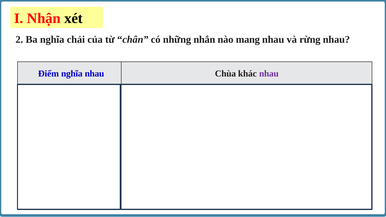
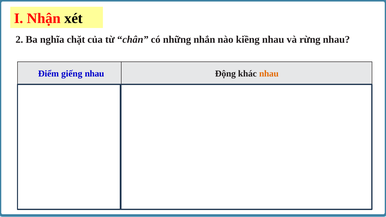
nghĩa chải: chải -> chặt (76, 40)
nào mang: mang -> kiềng (248, 40)
Điểm nghĩa: nghĩa -> giếng (72, 74)
nhau Chùa: Chùa -> Động (225, 74)
nhau colour: purple -> orange (269, 74)
